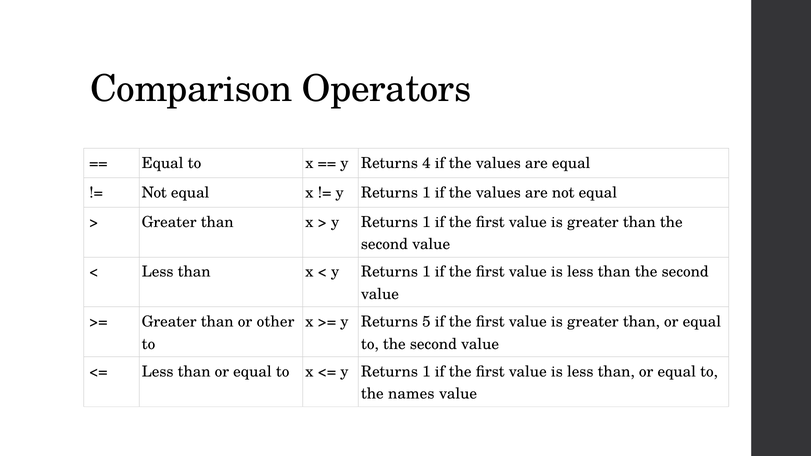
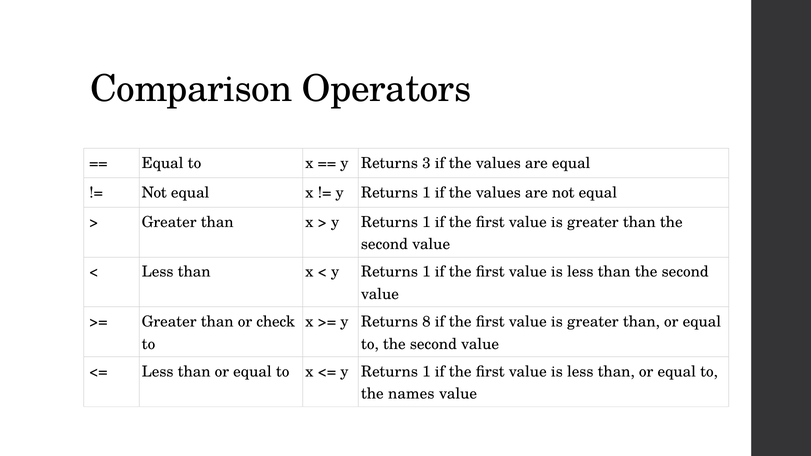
4: 4 -> 3 (426, 163)
other: other -> check (276, 322)
5: 5 -> 8 (426, 322)
